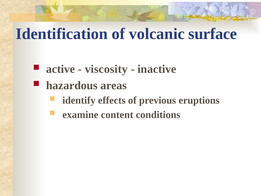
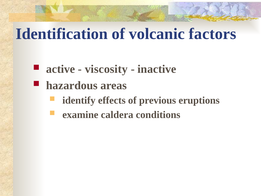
surface: surface -> factors (213, 34)
content: content -> caldera (117, 115)
